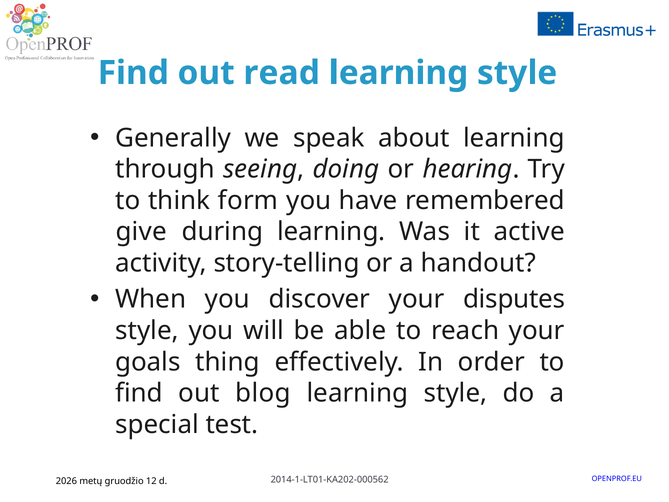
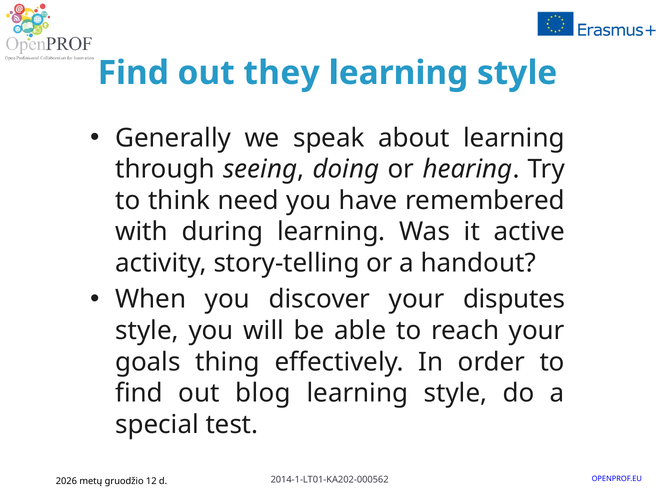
read: read -> they (282, 73)
form: form -> need (248, 200)
give: give -> with (142, 232)
